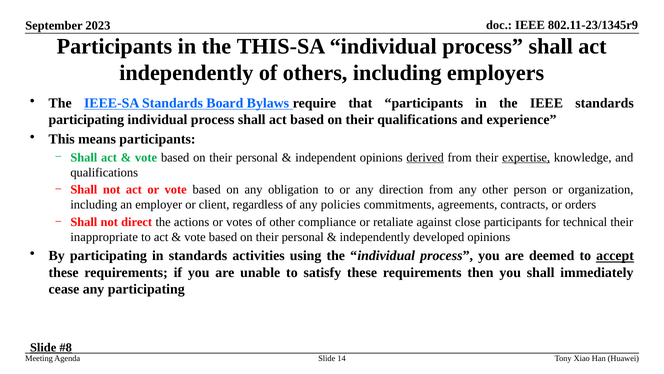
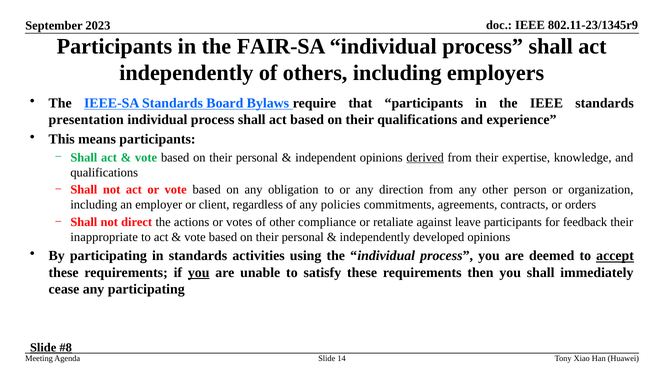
THIS-SA: THIS-SA -> FAIR-SA (281, 46)
participating: participating -> presentation (86, 120)
expertise underline: present -> none (526, 157)
close: close -> leave (468, 222)
technical: technical -> feedback (585, 222)
you underline: none -> present (199, 272)
